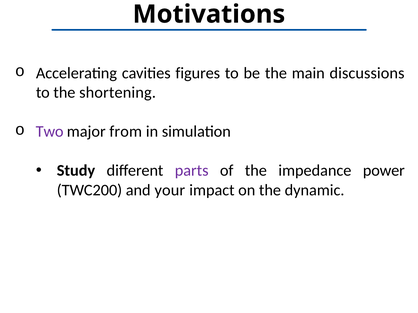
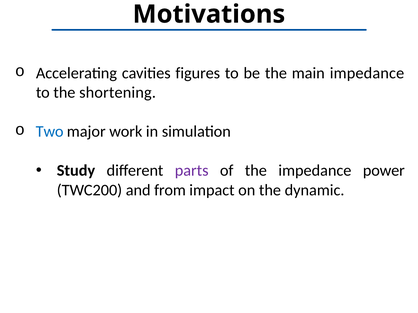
main discussions: discussions -> impedance (367, 73)
Two colour: purple -> blue (50, 132)
from: from -> work (126, 132)
your: your -> from (170, 190)
